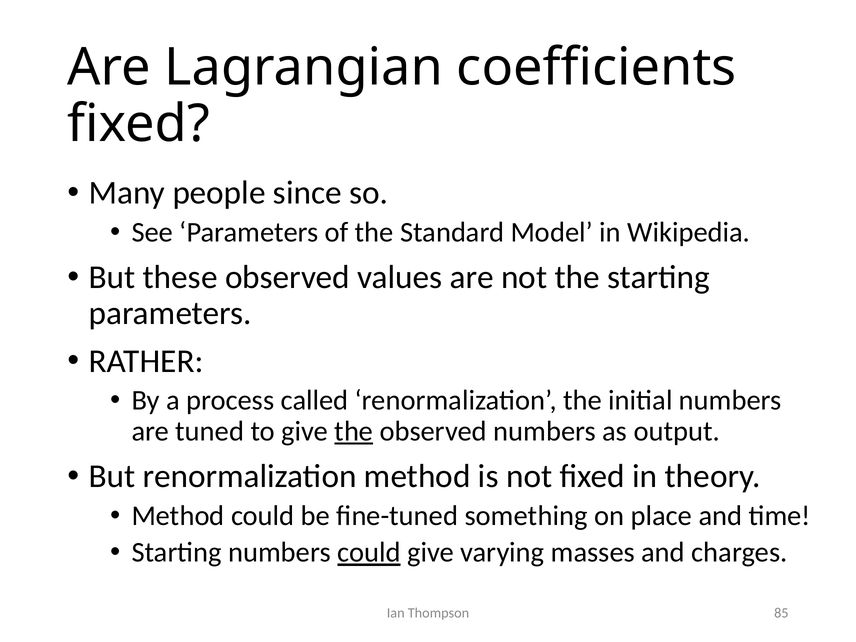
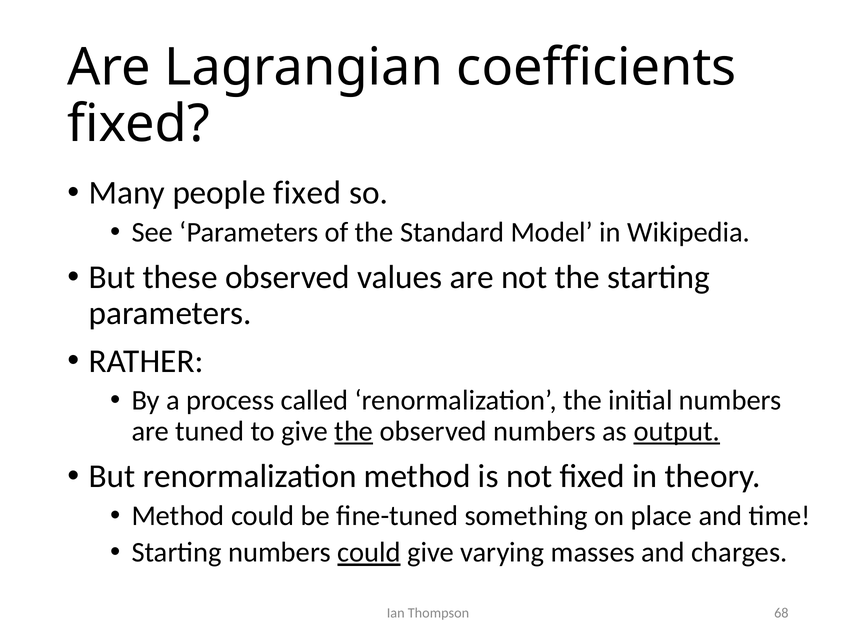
people since: since -> fixed (307, 193)
output underline: none -> present (677, 431)
85: 85 -> 68 (781, 613)
